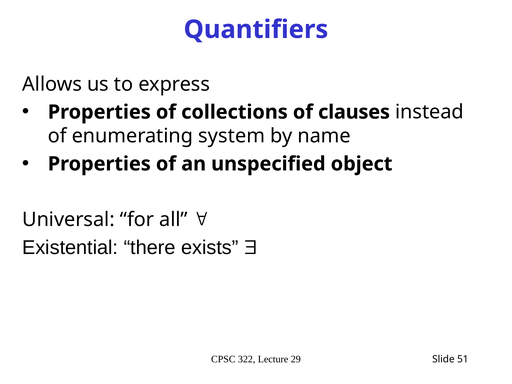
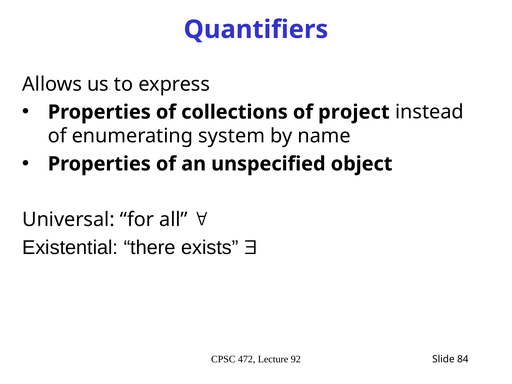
clauses: clauses -> project (354, 112)
322: 322 -> 472 (247, 359)
29: 29 -> 92 (296, 359)
51: 51 -> 84 (463, 359)
